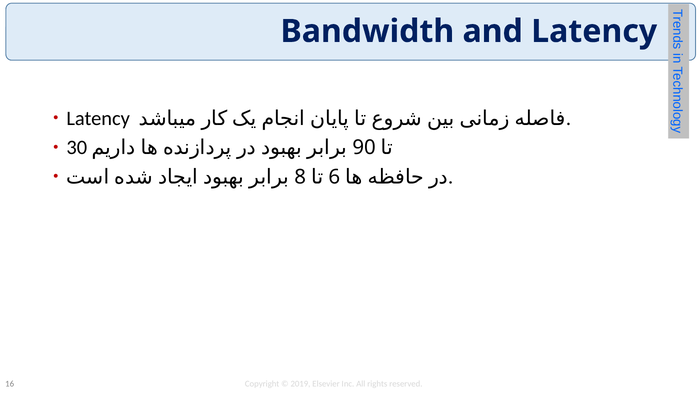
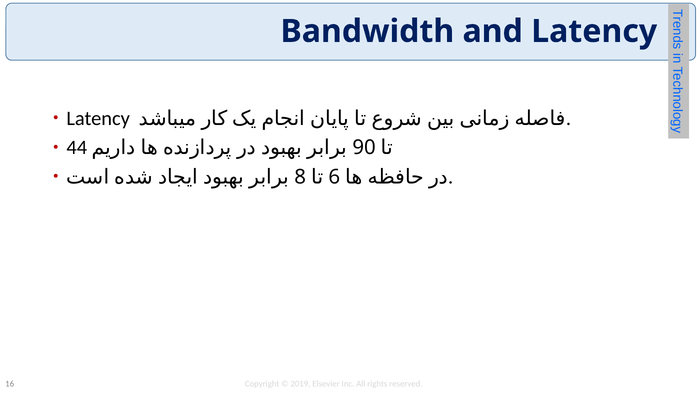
30: 30 -> 44 (77, 148)
